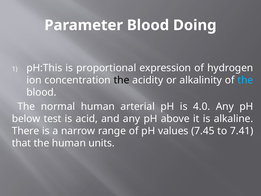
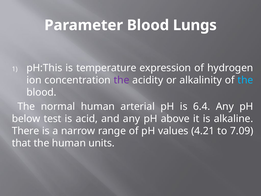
Doing: Doing -> Lungs (195, 25)
proportional: proportional -> temperature (106, 68)
the colour: black -> purple (122, 80)
4.0: 4.0 -> 6.4 (202, 106)
7.45: 7.45 -> 4.21 (203, 131)
7.41: 7.41 -> 7.09 (242, 131)
